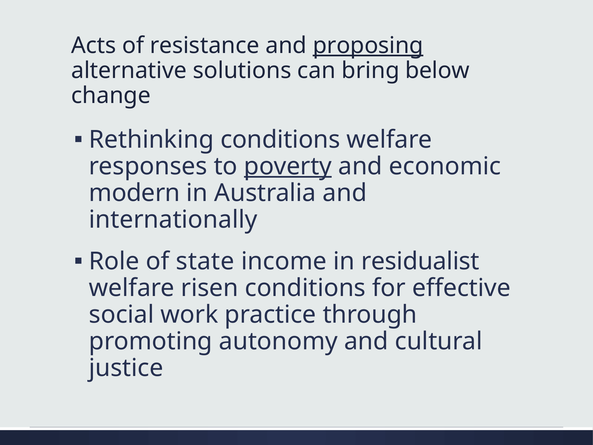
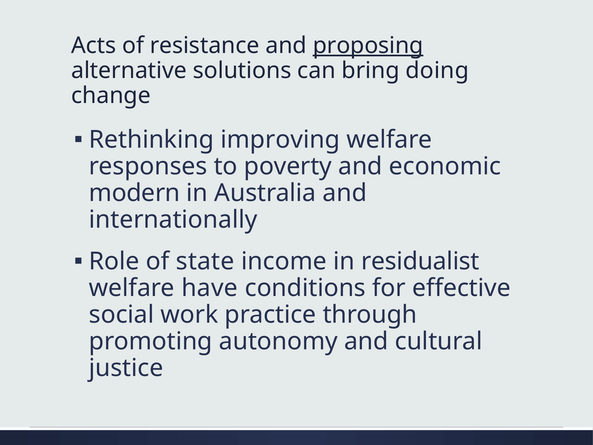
below: below -> doing (437, 70)
Rethinking conditions: conditions -> improving (280, 139)
poverty underline: present -> none (288, 166)
risen: risen -> have (210, 288)
